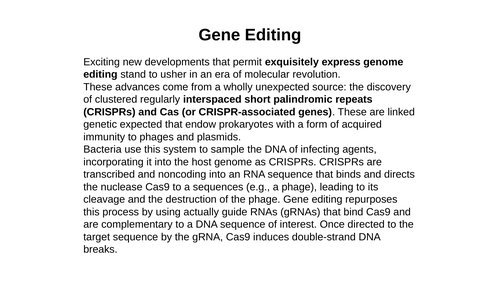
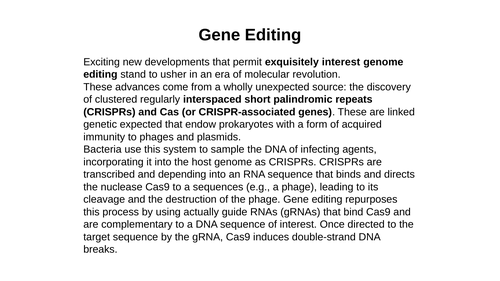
exquisitely express: express -> interest (341, 62)
noncoding: noncoding -> depending (182, 175)
